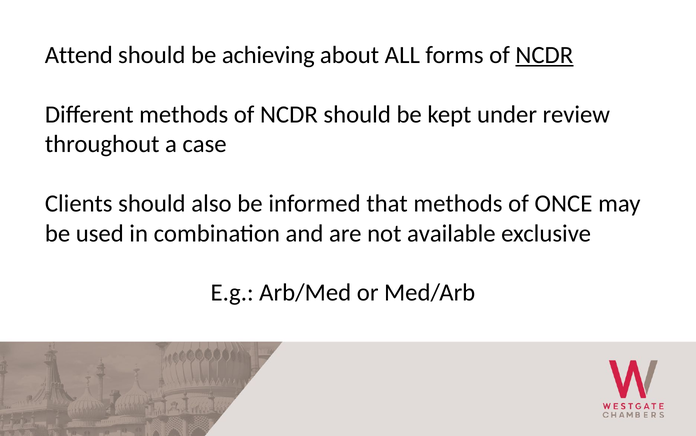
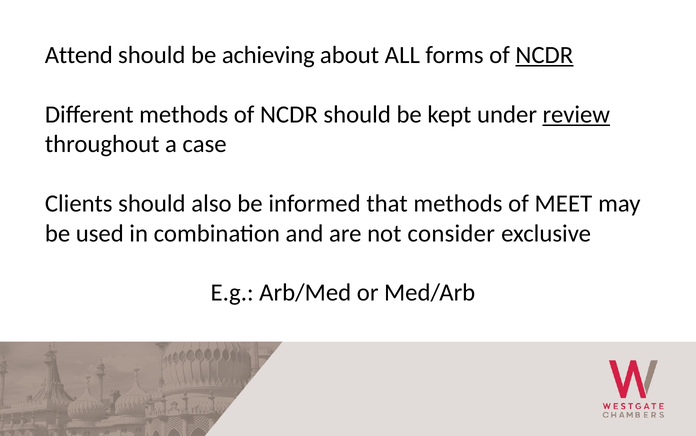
review underline: none -> present (576, 115)
ONCE: ONCE -> MEET (563, 204)
available: available -> consider (451, 233)
